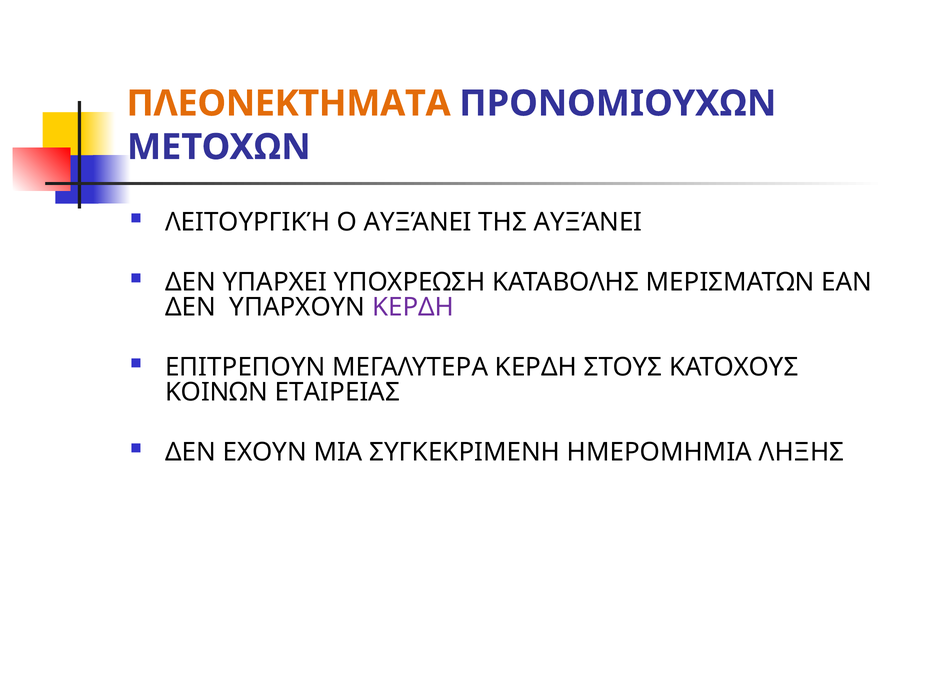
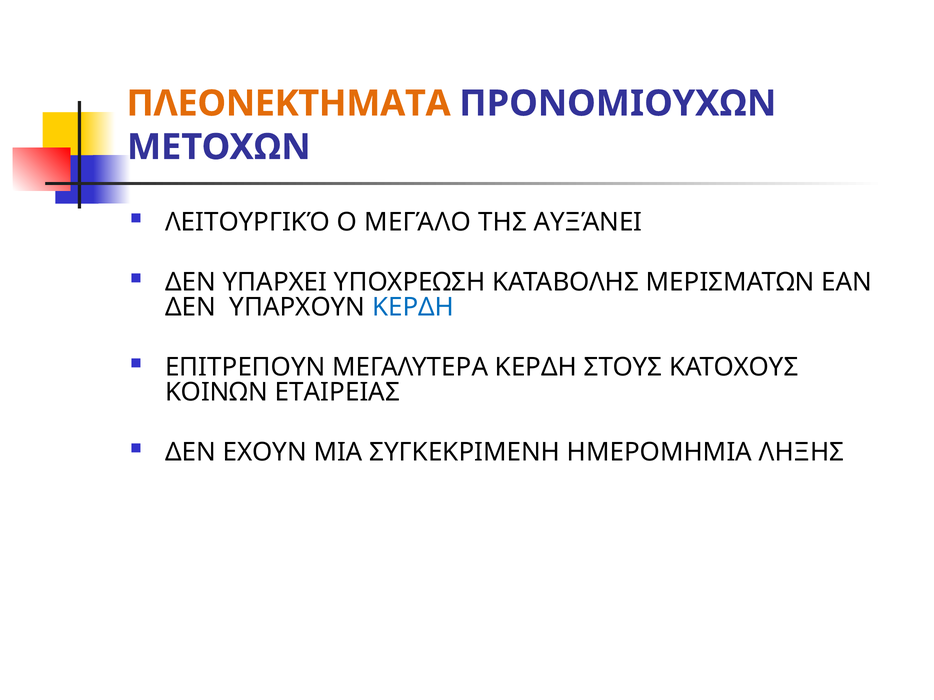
ΛΕΙΤΟΥΡΓΙΚΉ: ΛΕΙΤΟΥΡΓΙΚΉ -> ΛΕΙΤΟΥΡΓΙΚΌ (248, 222)
Ο ΑΥΞΆΝΕΙ: ΑΥΞΆΝΕΙ -> ΜΕΓΆΛΟ (418, 222)
ΚΕΡΔΗ colour: purple -> blue (413, 307)
